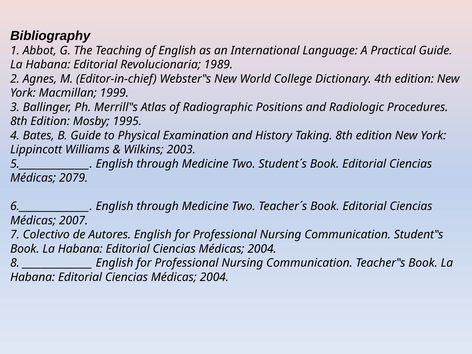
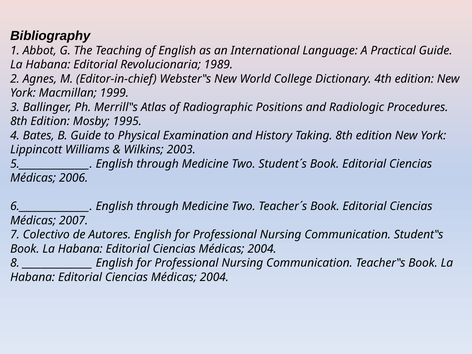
2079: 2079 -> 2006 (74, 178)
